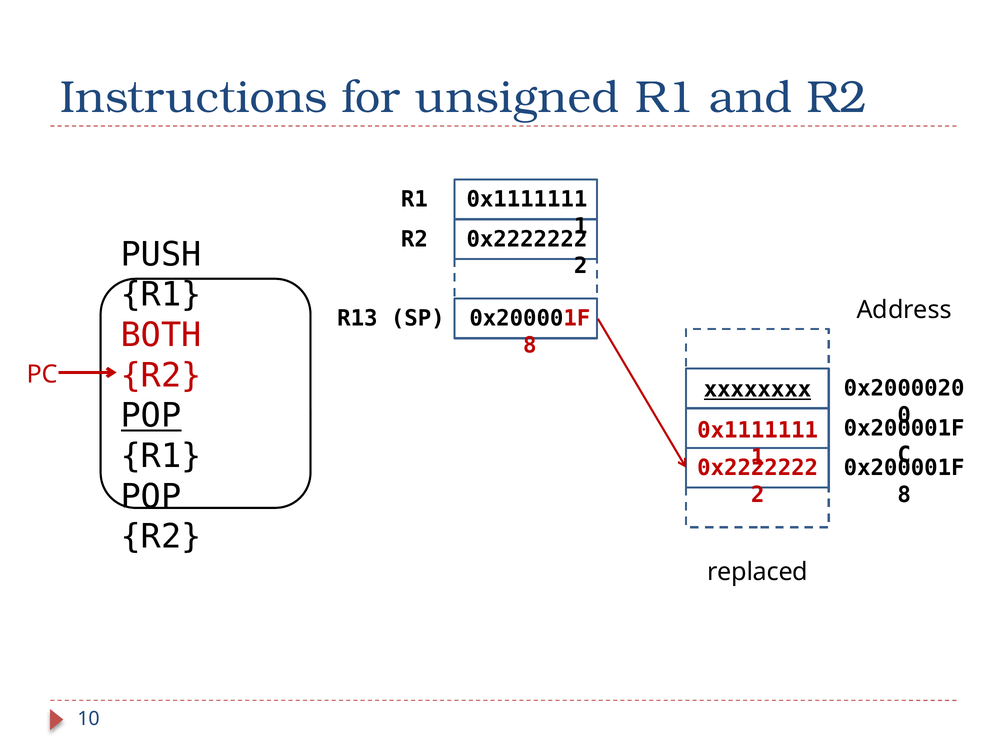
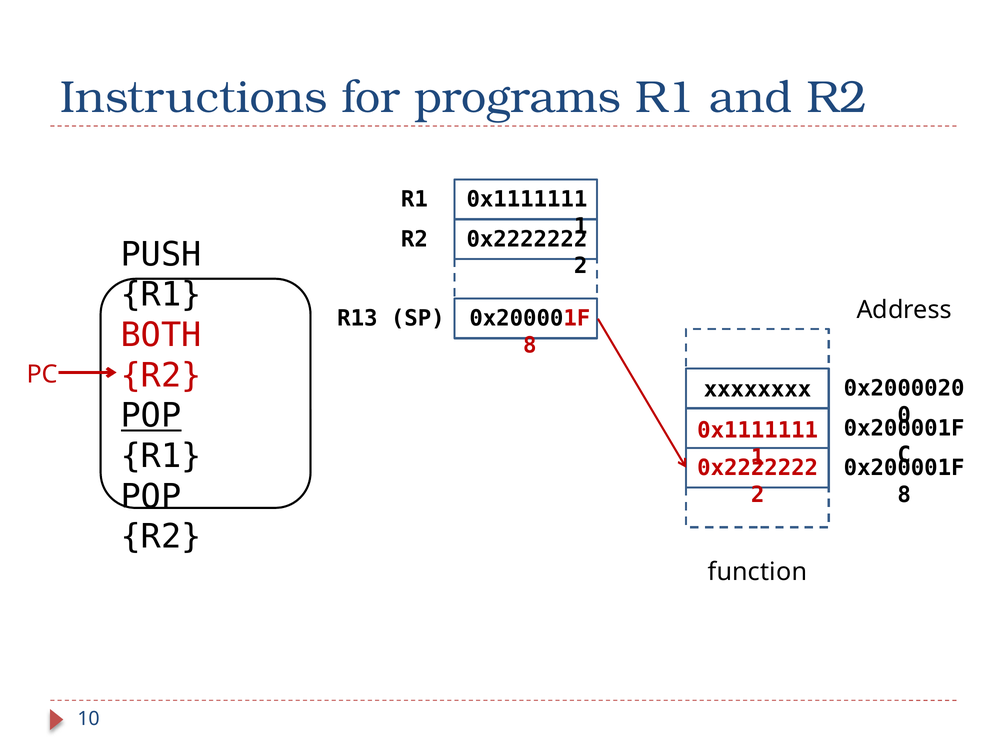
unsigned: unsigned -> programs (517, 97)
xxxxxxxx underline: present -> none (757, 389)
replaced: replaced -> function (757, 571)
